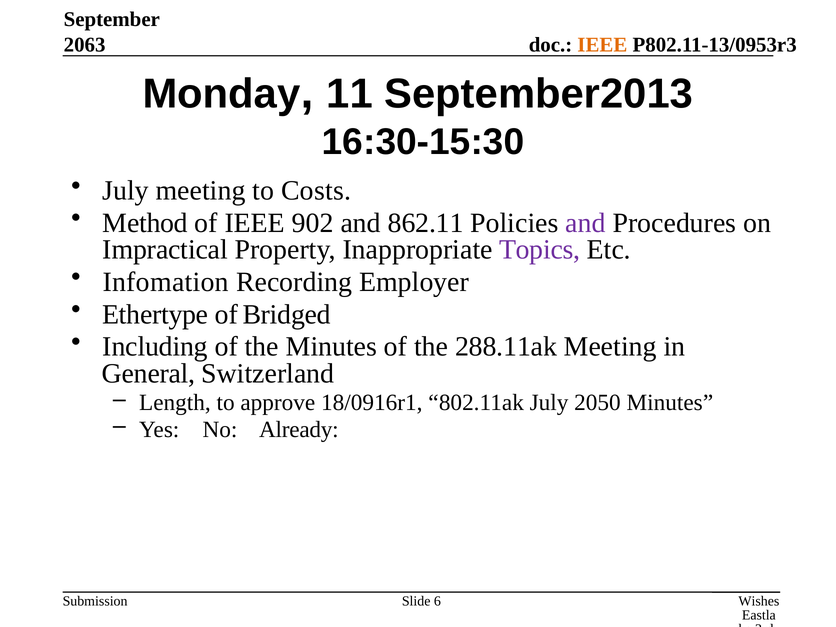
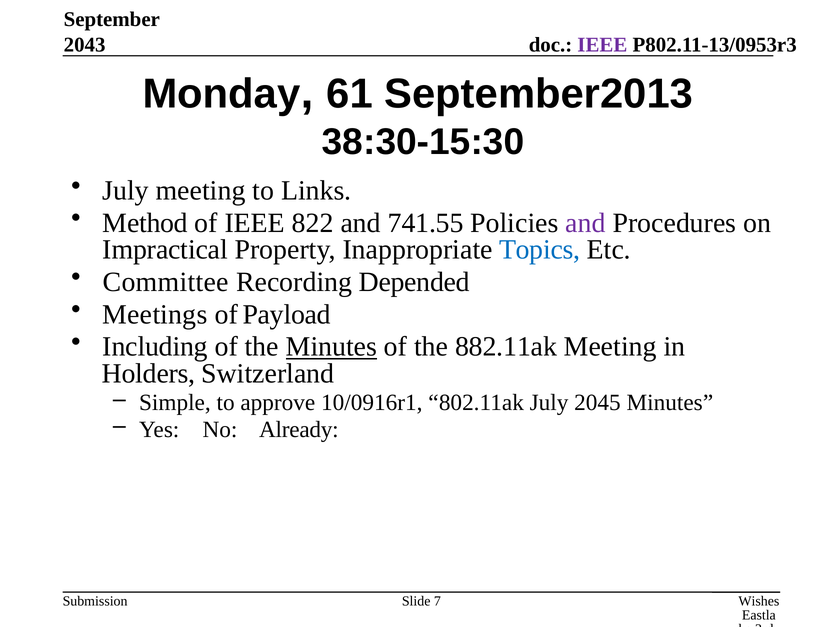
2063: 2063 -> 2043 (85, 45)
IEEE colour: orange -> purple (602, 45)
11: 11 -> 61 (350, 94)
16:30-15:30: 16:30-15:30 -> 38:30-15:30 (423, 142)
Costs: Costs -> Links (316, 191)
902: 902 -> 822 (313, 223)
862.11: 862.11 -> 741.55 (426, 223)
Topics colour: purple -> blue (540, 250)
Infomation: Infomation -> Committee (166, 282)
Employer: Employer -> Depended (414, 282)
Ethertype: Ethertype -> Meetings (155, 314)
Bridged: Bridged -> Payload (287, 314)
Minutes underline: none -> present (331, 347)
288.11ak: 288.11ak -> 882.11ak (506, 347)
General: General -> Holders (149, 373)
Length: Length -> Simple (175, 403)
18/0916r1: 18/0916r1 -> 10/0916r1 (372, 403)
2050: 2050 -> 2045 (597, 403)
6: 6 -> 7 (437, 601)
